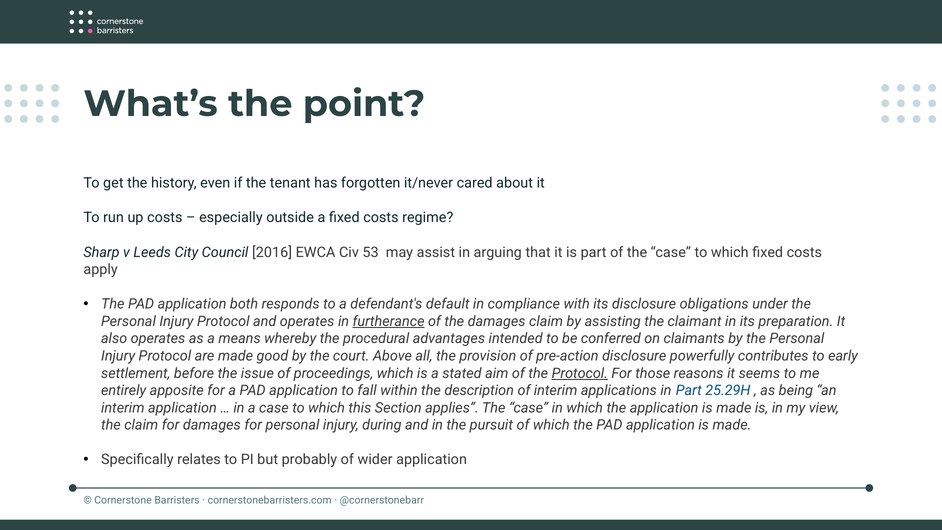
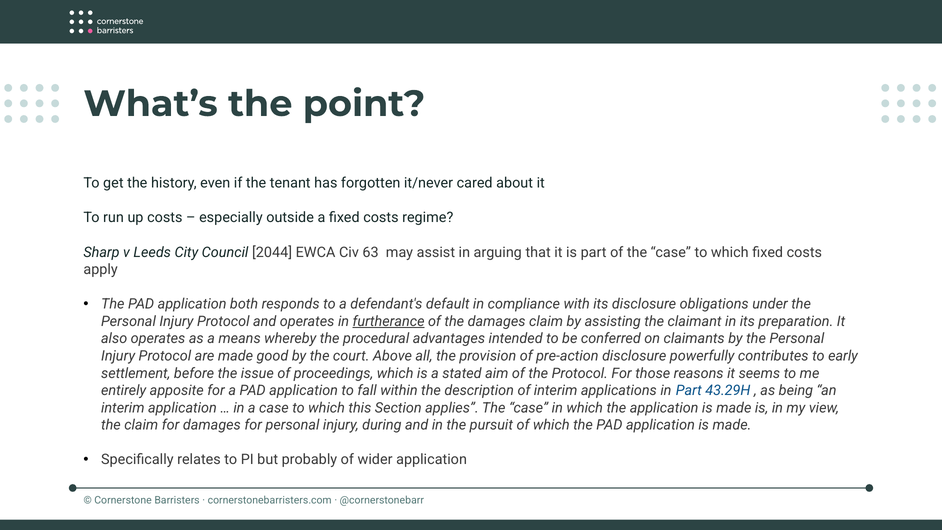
2016: 2016 -> 2044 (272, 252)
53: 53 -> 63 (371, 252)
Protocol underline: present -> none (580, 373)
25.29H: 25.29H -> 43.29H (728, 391)
